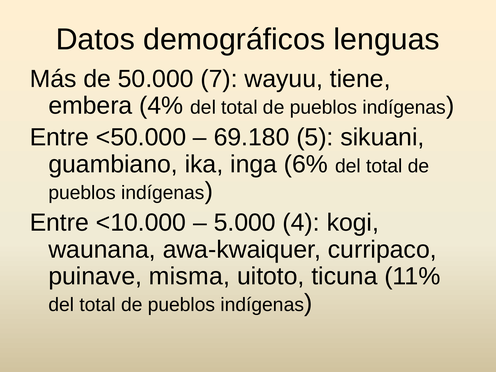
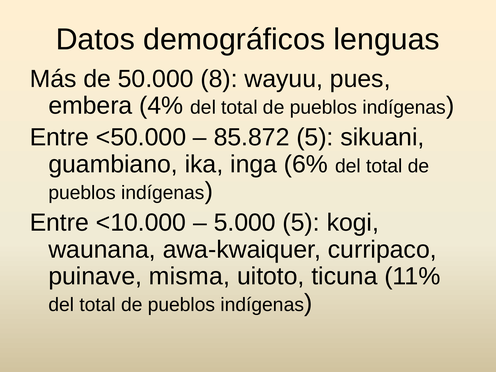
7: 7 -> 8 (219, 79)
tiene: tiene -> pues (360, 79)
69.180: 69.180 -> 85.872 (252, 137)
5.000 4: 4 -> 5 (301, 223)
